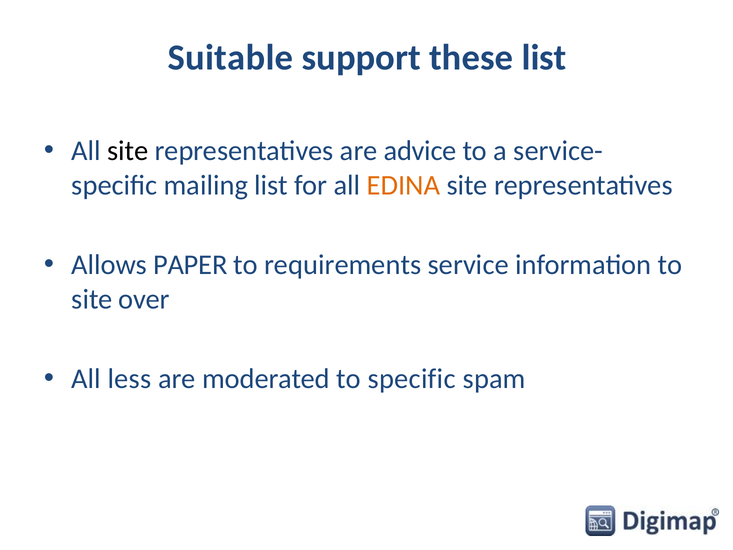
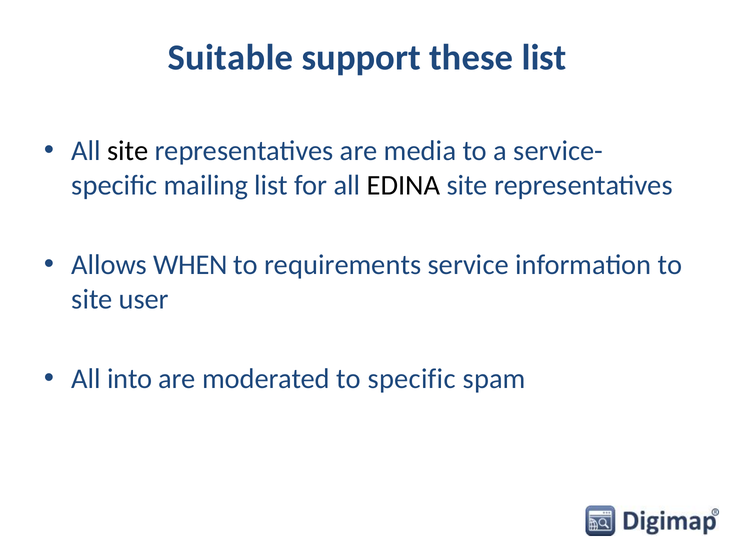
advice: advice -> media (420, 151)
EDINA colour: orange -> black (403, 185)
PAPER: PAPER -> WHEN (190, 265)
over: over -> user (144, 299)
less: less -> into (130, 379)
